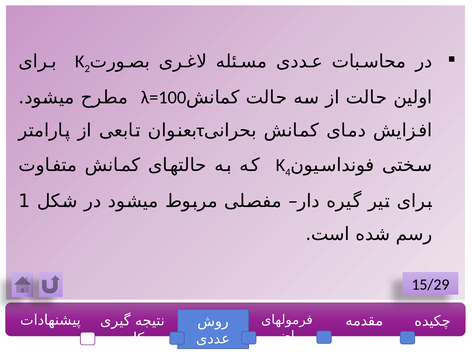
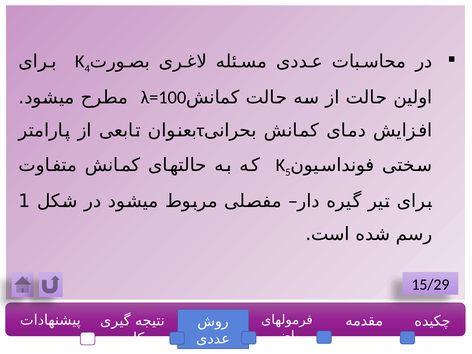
2: 2 -> 4 (87, 69)
4: 4 -> 5 (288, 172)
